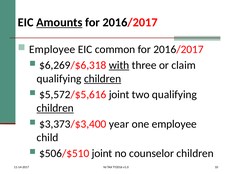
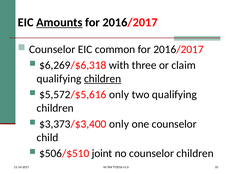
Employee: Employee -> Counselor (52, 49)
with underline: present -> none (119, 65)
$5,572/$5,616 joint: joint -> only (119, 95)
children underline: present -> none (55, 108)
$3,373/$3,400 year: year -> only (119, 124)
one employee: employee -> counselor (174, 124)
